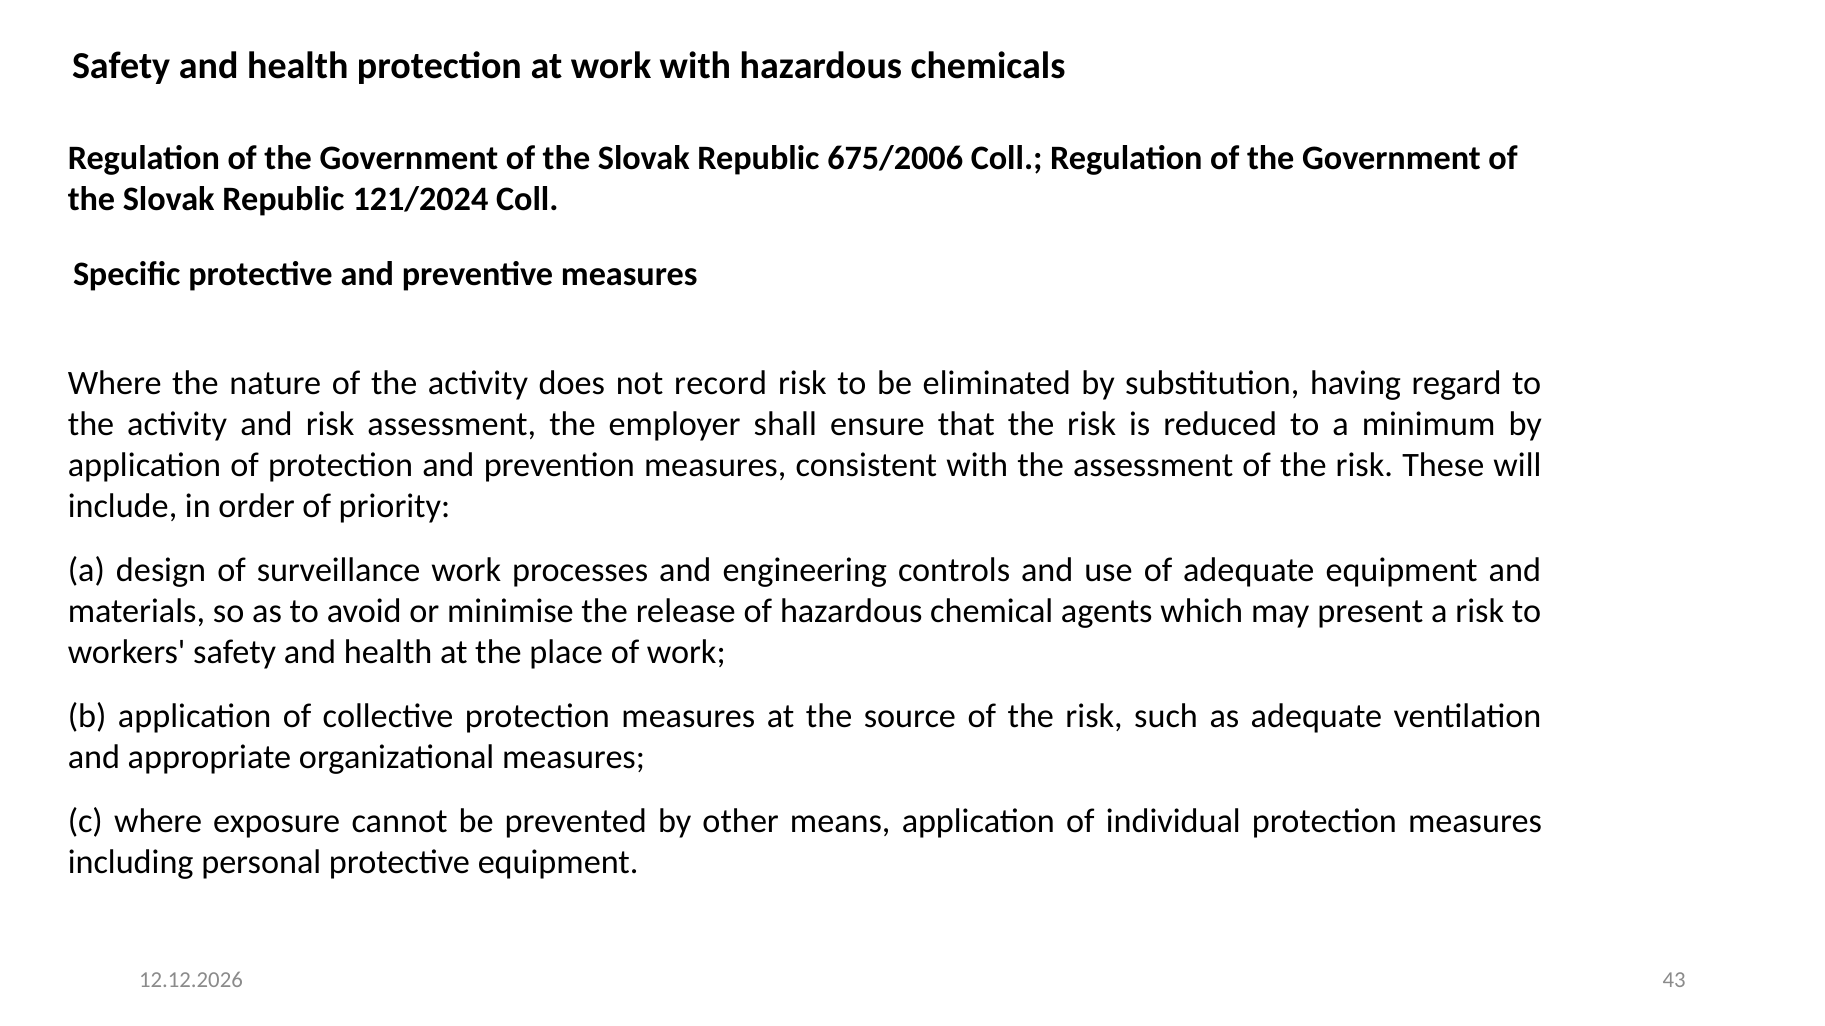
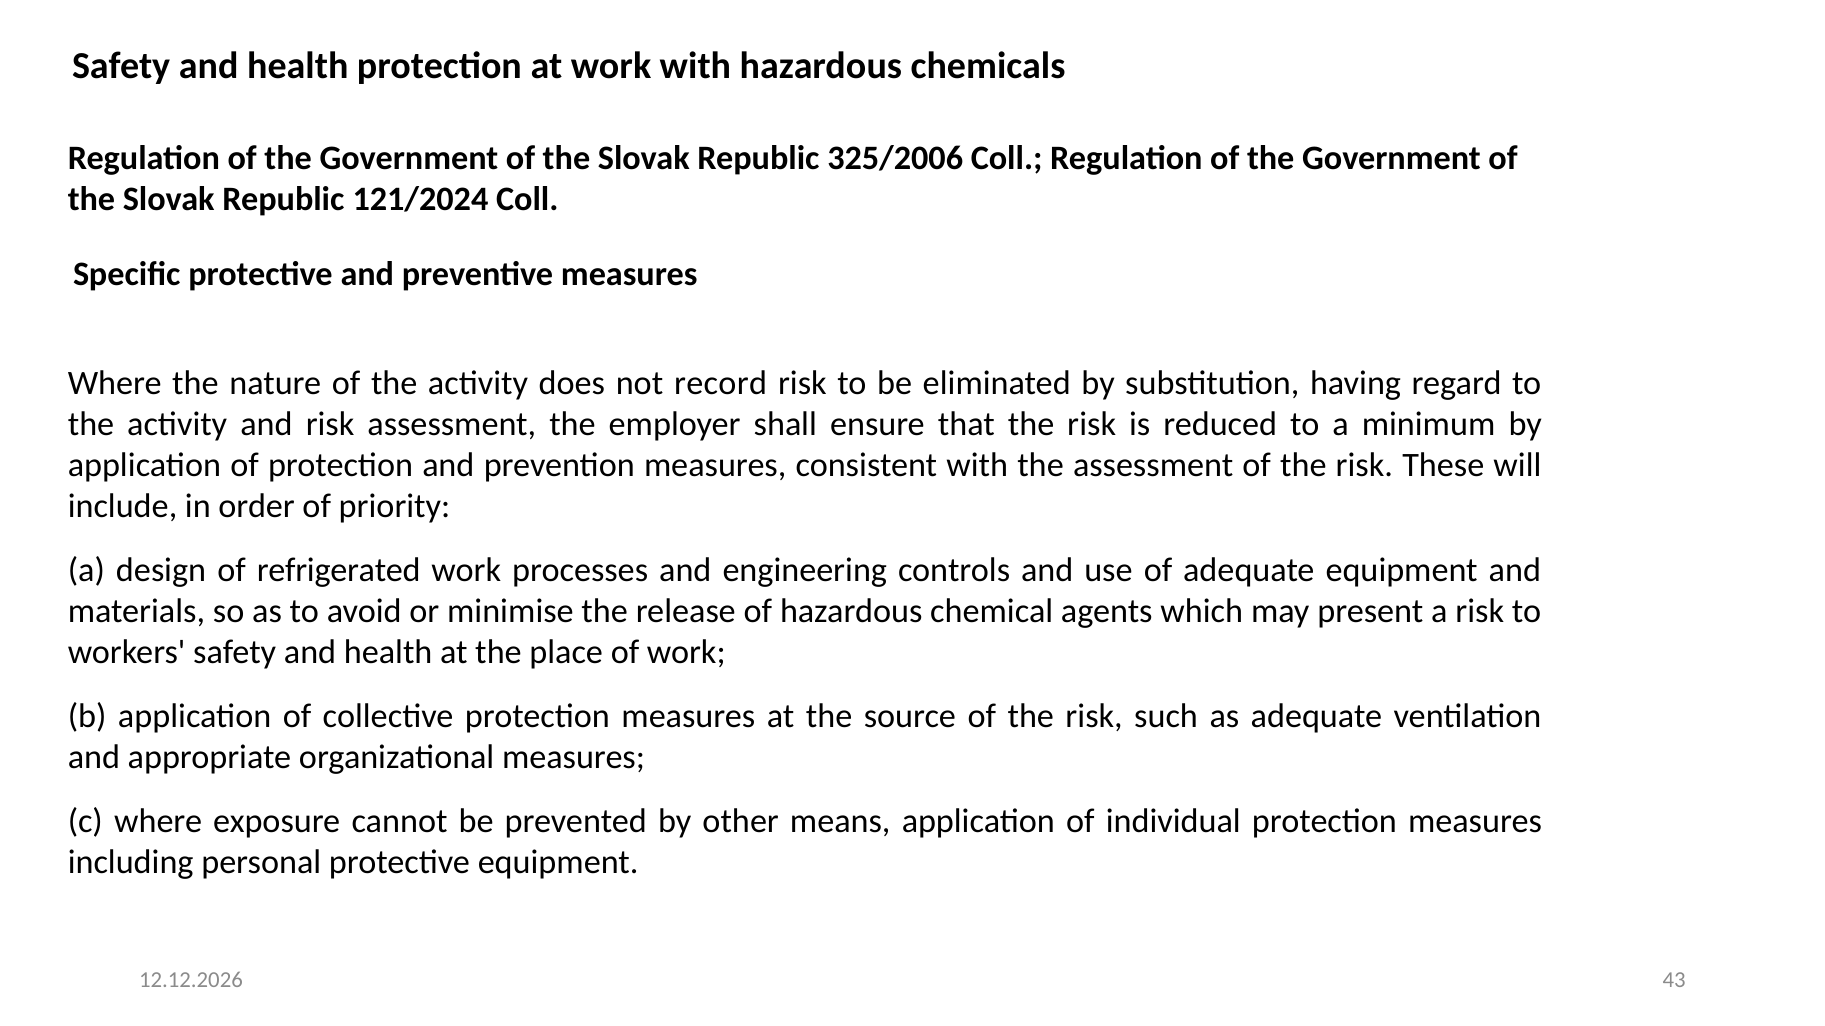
675/2006: 675/2006 -> 325/2006 (895, 159)
surveillance: surveillance -> refrigerated (339, 570)
